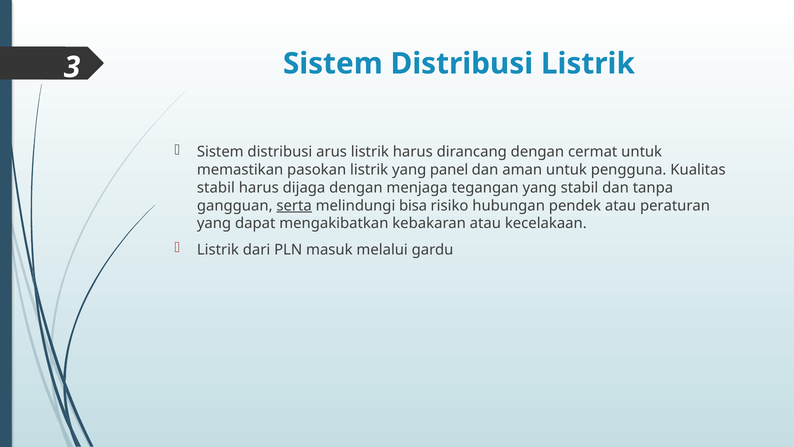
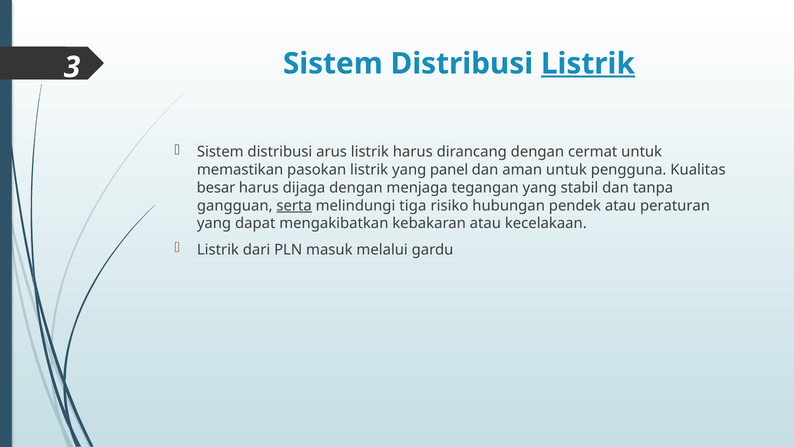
Listrik underline: none -> present (588, 64)
stabil: stabil -> besar (216, 188)
bisa: bisa -> tiga (413, 206)
